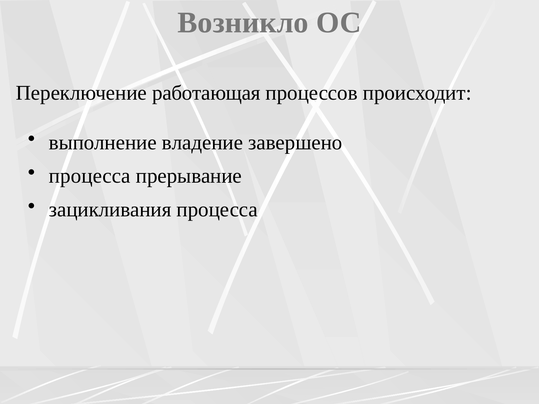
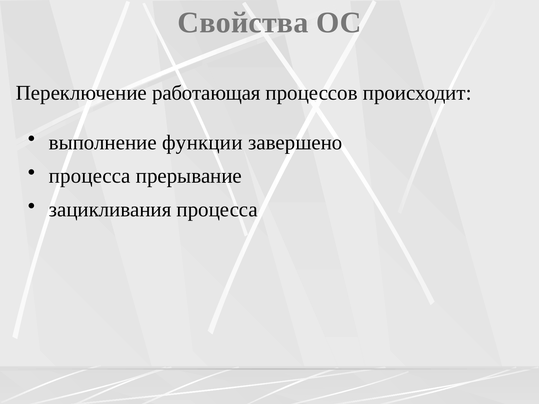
Возникло: Возникло -> Свойства (243, 23)
владение: владение -> функции (202, 143)
